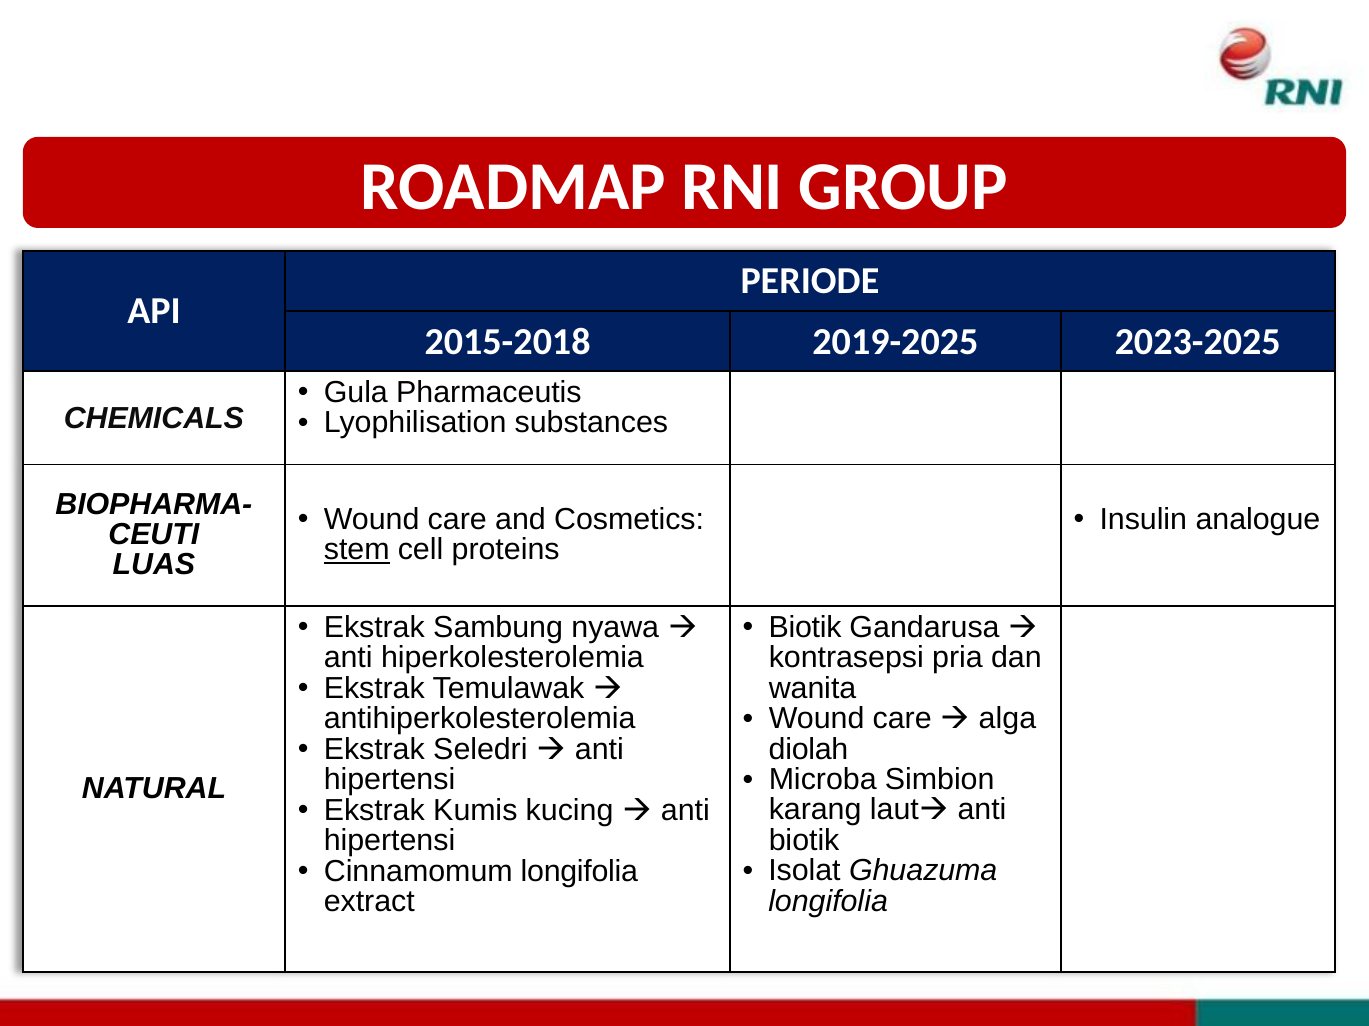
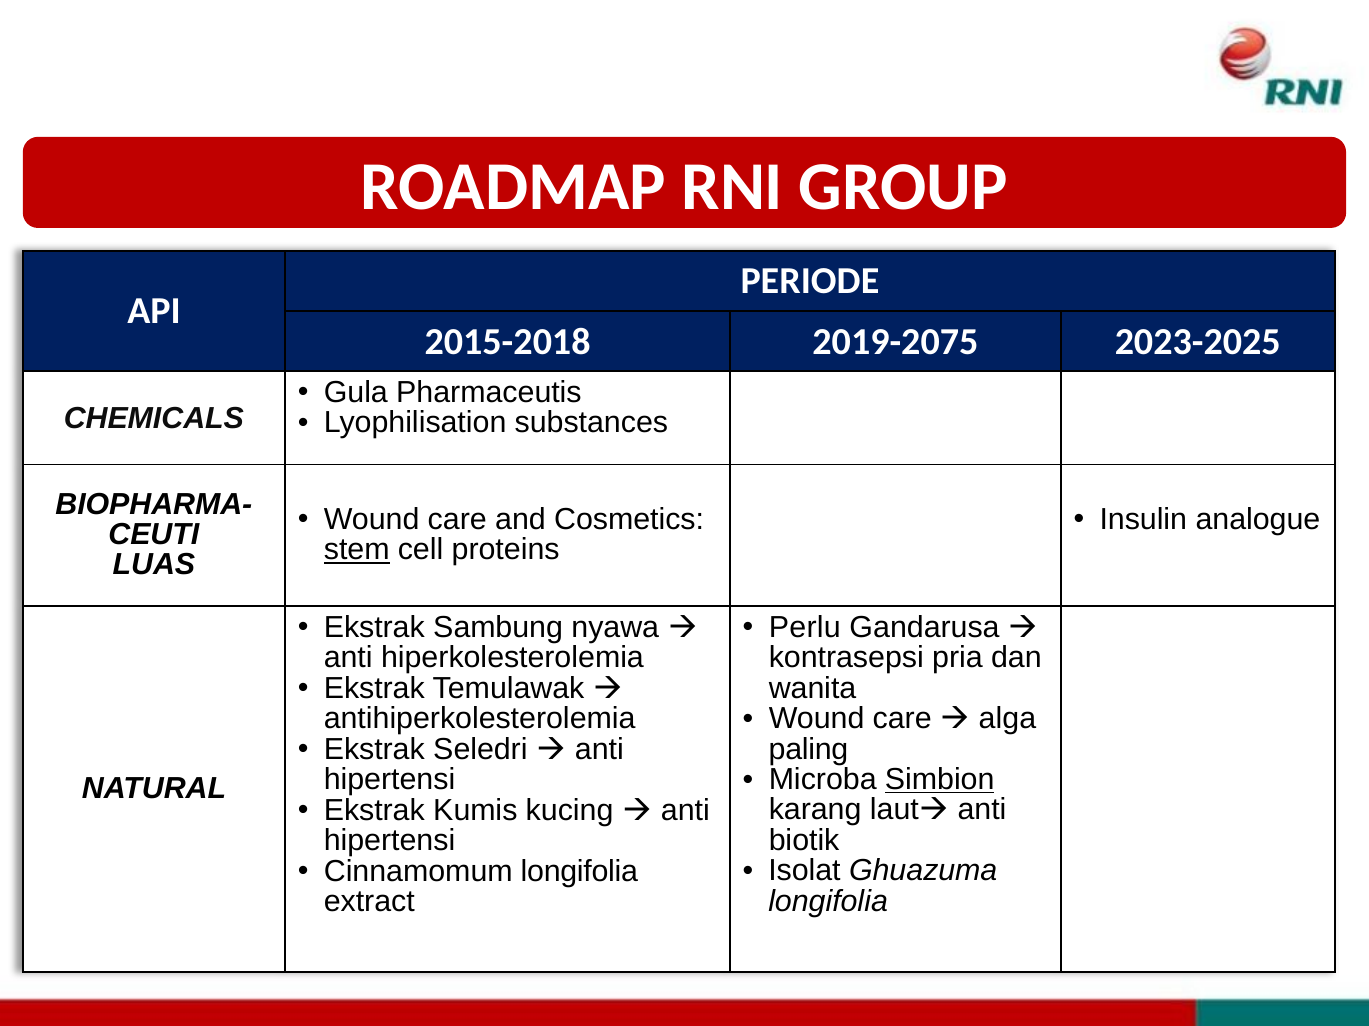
2019-2025: 2019-2025 -> 2019-2075 (895, 342)
Biotik: Biotik -> Perlu (805, 628)
diolah: diolah -> paling (809, 750)
Simbion underline: none -> present (940, 780)
